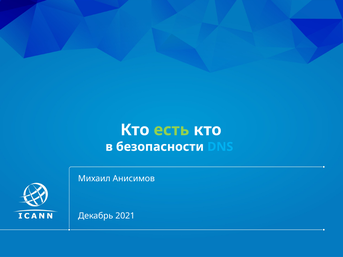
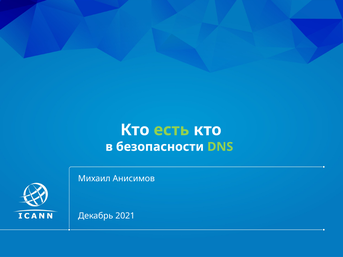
DNS colour: light blue -> light green (220, 147)
